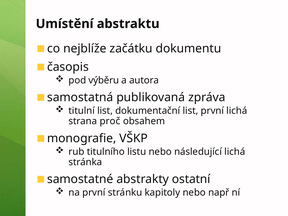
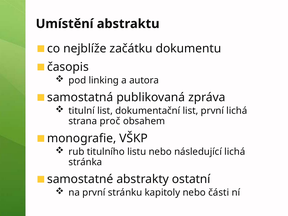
výběru: výběru -> linking (104, 80)
např: např -> části (219, 193)
